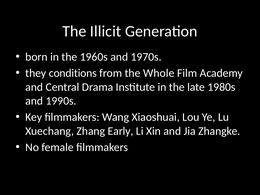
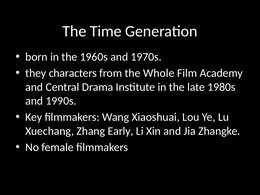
Illicit: Illicit -> Time (106, 31)
conditions: conditions -> characters (73, 73)
